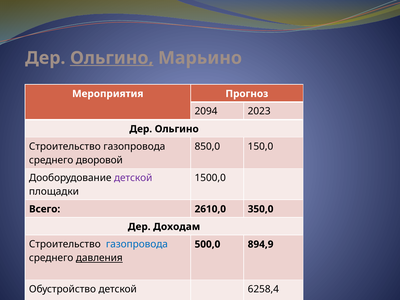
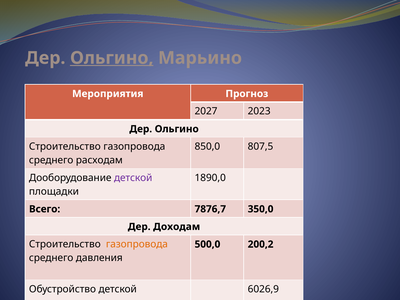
2094: 2094 -> 2027 (206, 111)
150,0: 150,0 -> 807,5 (260, 147)
дворовой: дворовой -> расходам (99, 160)
1500,0: 1500,0 -> 1890,0 (210, 178)
2610,0: 2610,0 -> 7876,7 (210, 209)
газопровода colour: blue -> orange (137, 244)
894,9: 894,9 -> 200,2 (261, 244)
давления underline: present -> none (99, 258)
6258,4: 6258,4 -> 6026,9 (263, 289)
